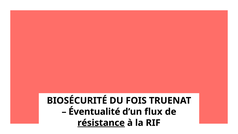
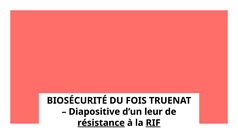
Éventualité: Éventualité -> Diapositive (94, 112)
flux: flux -> leur (153, 112)
RIF underline: none -> present (153, 123)
